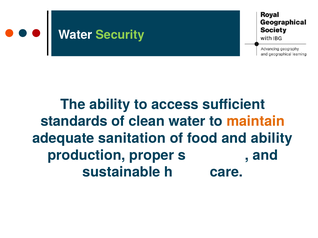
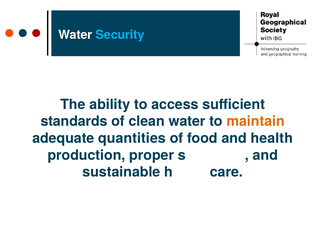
Security colour: light green -> light blue (120, 35)
adequate sanitation: sanitation -> quantities (132, 139)
and ability: ability -> health (272, 139)
